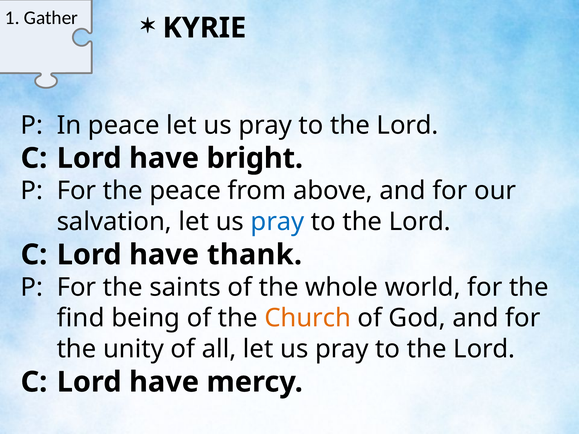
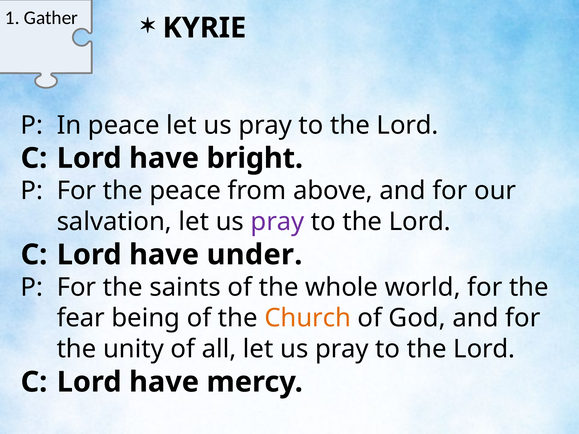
pray colour: blue -> purple (277, 222)
thank: thank -> under (255, 255)
find: find -> fear (81, 318)
